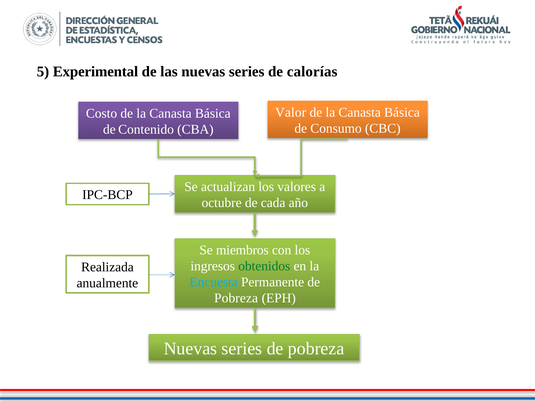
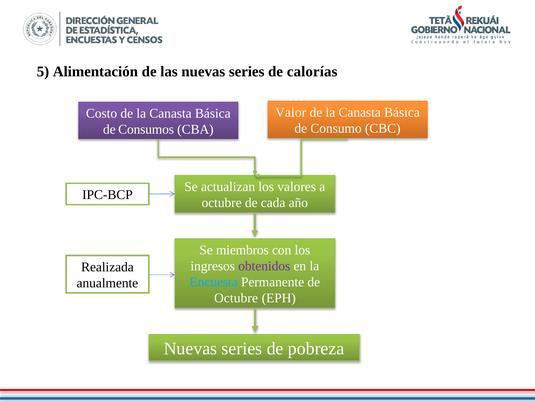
Experimental: Experimental -> Alimentación (95, 72)
Contenido: Contenido -> Consumos (146, 129)
obtenidos colour: green -> purple (264, 266)
Pobreza: Pobreza -> Octubre (236, 298)
